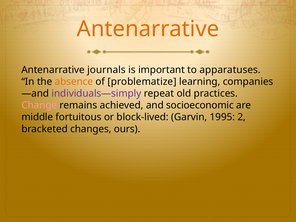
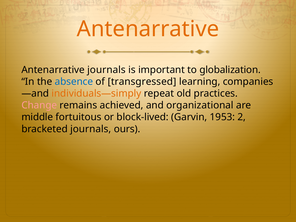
apparatuses: apparatuses -> globalization (230, 70)
absence colour: orange -> blue (74, 82)
problematize: problematize -> transgressed (142, 82)
individuals—simply colour: purple -> orange (96, 93)
socioeconomic: socioeconomic -> organizational (200, 105)
1995: 1995 -> 1953 (222, 117)
bracketed changes: changes -> journals (91, 129)
